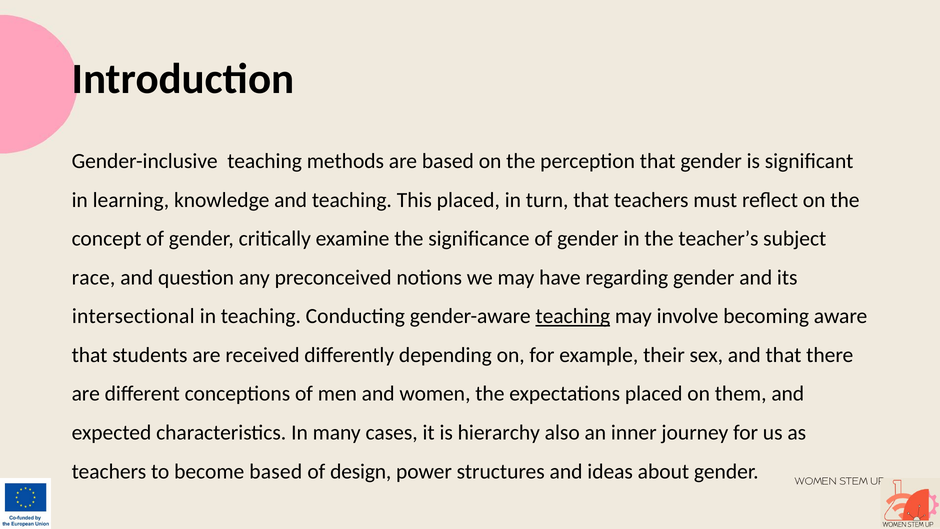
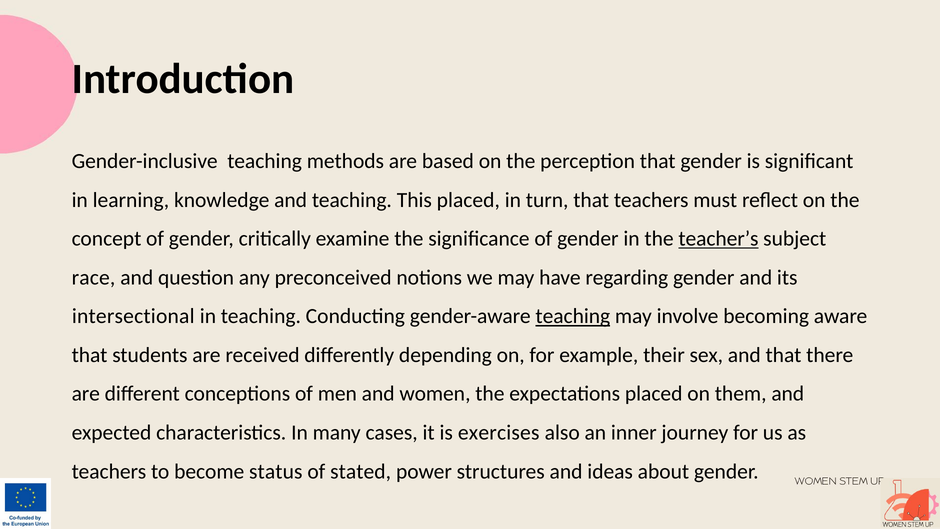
teacher’s underline: none -> present (718, 239)
hierarchy: hierarchy -> exercises (499, 432)
become based: based -> status (276, 471)
design: design -> stated (361, 471)
